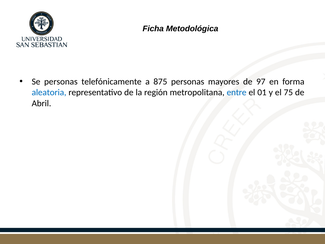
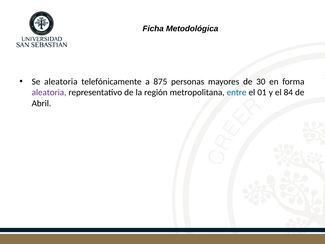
Se personas: personas -> aleatoria (61, 81)
97: 97 -> 30 (261, 81)
aleatoria colour: blue -> purple (49, 92)
75: 75 -> 84 (288, 92)
